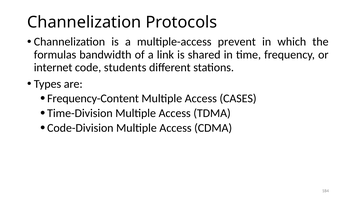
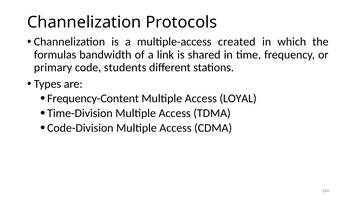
prevent: prevent -> created (237, 42)
internet: internet -> primary (53, 68)
CASES: CASES -> LOYAL (238, 99)
